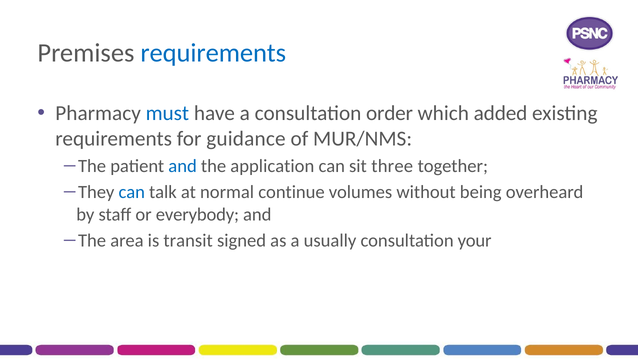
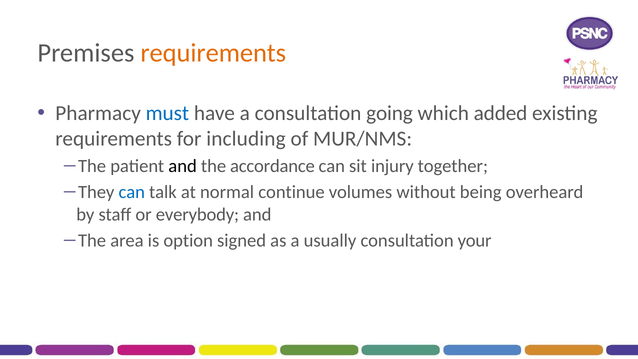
requirements colour: blue -> orange (213, 53)
order: order -> going (390, 113)
guidance: guidance -> including (246, 139)
and colour: blue -> black (183, 166)
application: application -> accordance (272, 166)
three: three -> injury (392, 166)
transit: transit -> option (188, 241)
